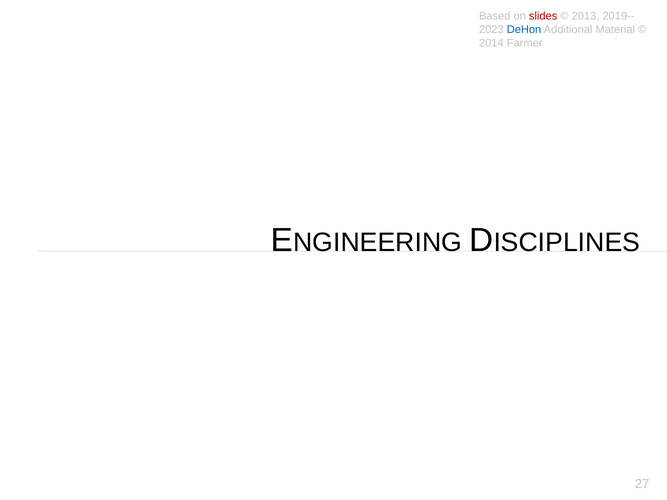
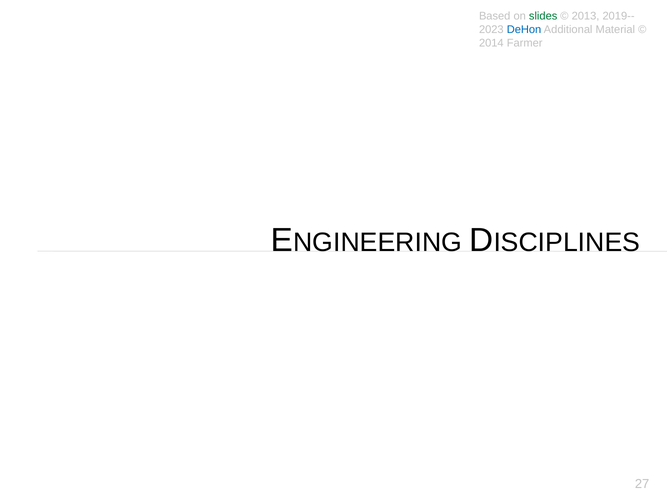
slides colour: red -> green (543, 16)
